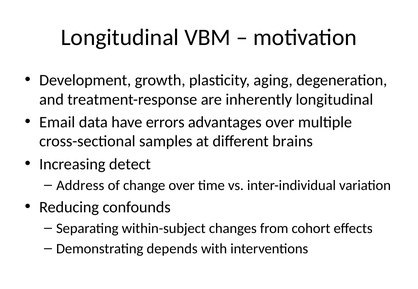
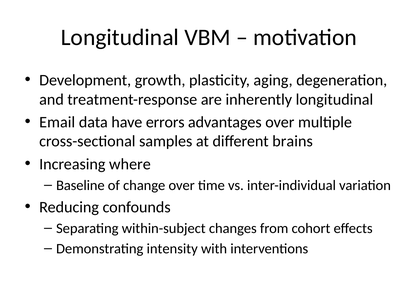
detect: detect -> where (130, 164)
Address: Address -> Baseline (80, 185)
depends: depends -> intensity (172, 249)
